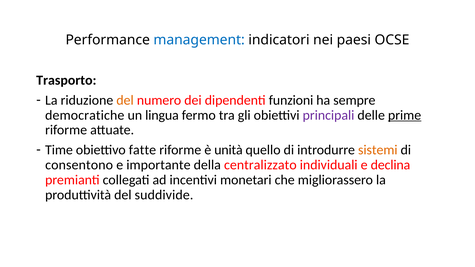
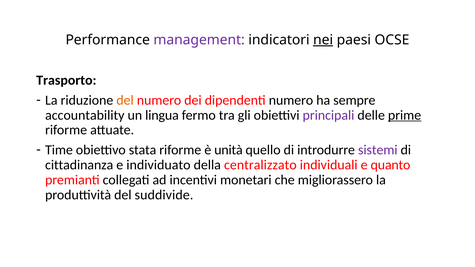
management colour: blue -> purple (199, 40)
nei underline: none -> present (323, 40)
dipendenti funzioni: funzioni -> numero (291, 100)
democratiche: democratiche -> accountability (85, 115)
fatte: fatte -> stata (143, 150)
sistemi colour: orange -> purple (378, 150)
consentono: consentono -> cittadinanza (79, 165)
importante: importante -> individuato (158, 165)
declina: declina -> quanto (391, 165)
